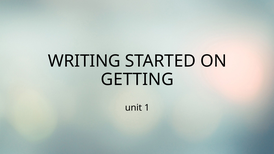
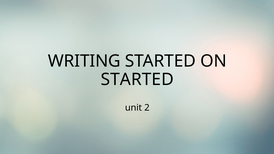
GETTING: GETTING -> STARTED (137, 80)
1: 1 -> 2 (147, 108)
